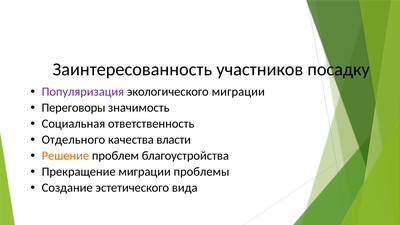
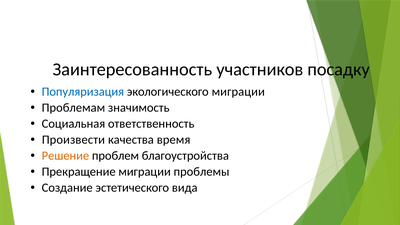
Популяризация colour: purple -> blue (83, 92)
Переговоры: Переговоры -> Проблемам (73, 108)
Отдельного: Отдельного -> Произвести (73, 140)
власти: власти -> время (174, 140)
